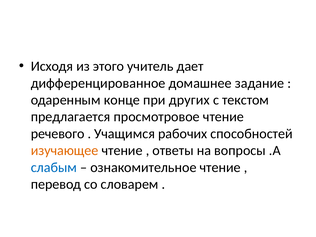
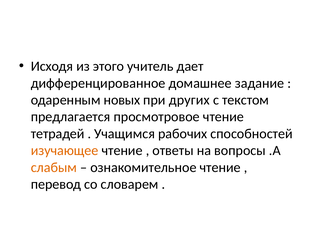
конце: конце -> новых (122, 100)
речевого: речевого -> тетрадей (58, 134)
слабым colour: blue -> orange (54, 167)
